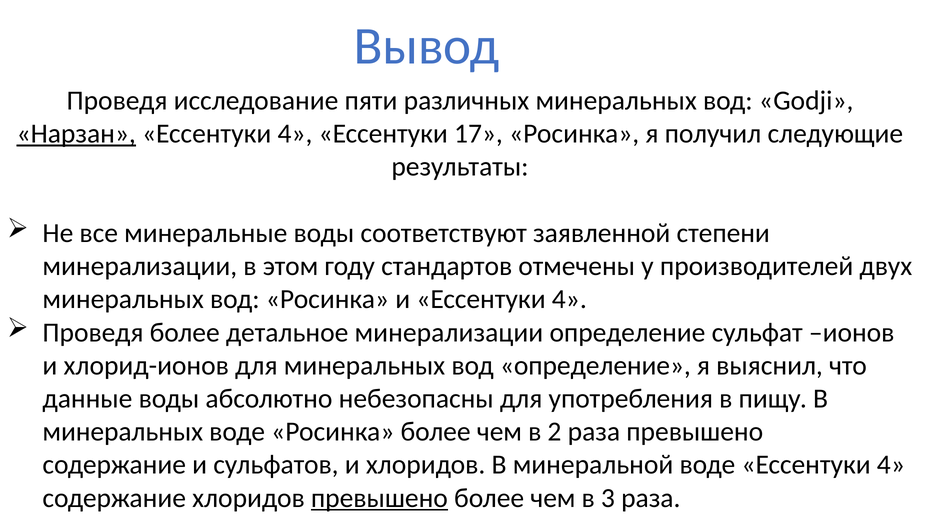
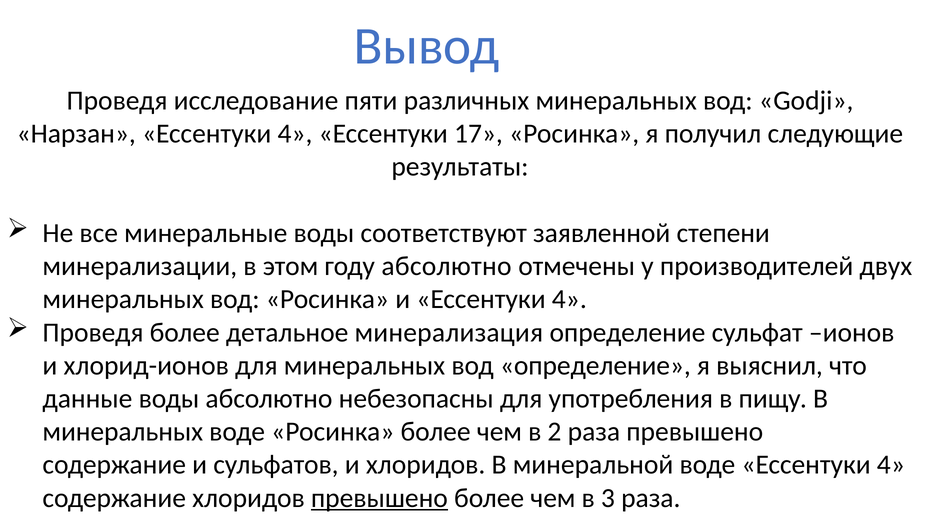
Нарзан underline: present -> none (76, 134)
году стандартов: стандартов -> абсолютно (447, 266)
детальное минерализации: минерализации -> минерализация (449, 332)
